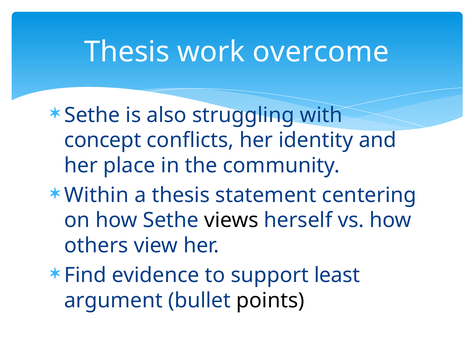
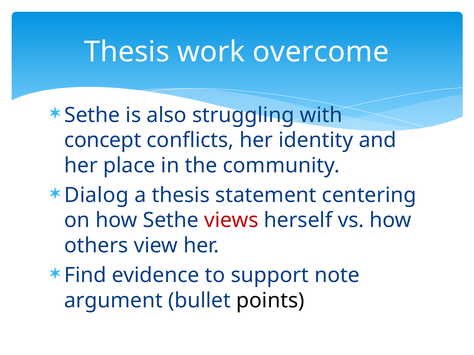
Within: Within -> Dialog (96, 195)
views colour: black -> red (231, 221)
least: least -> note (337, 276)
